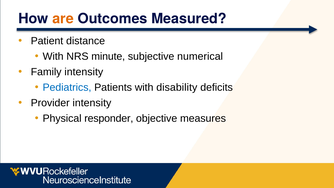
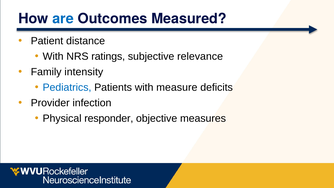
are colour: orange -> blue (63, 19)
minute: minute -> ratings (108, 56)
numerical: numerical -> relevance (200, 56)
disability: disability -> measure (177, 87)
Provider intensity: intensity -> infection (92, 103)
